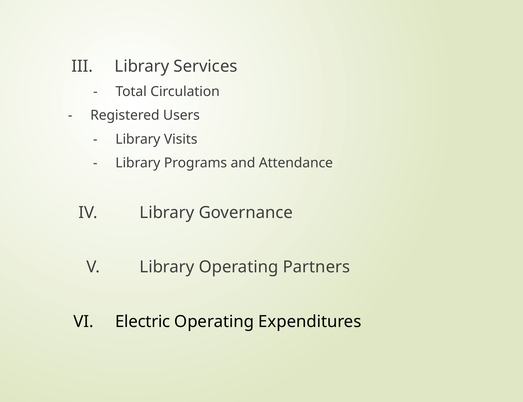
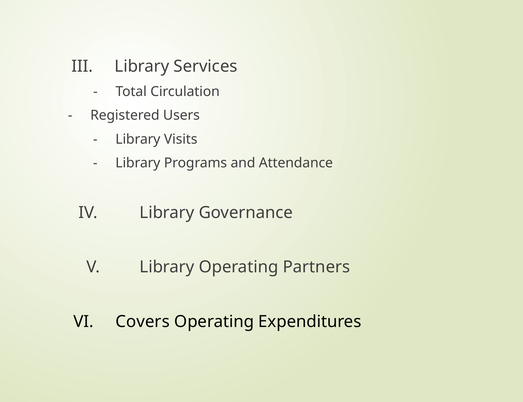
Electric: Electric -> Covers (143, 322)
